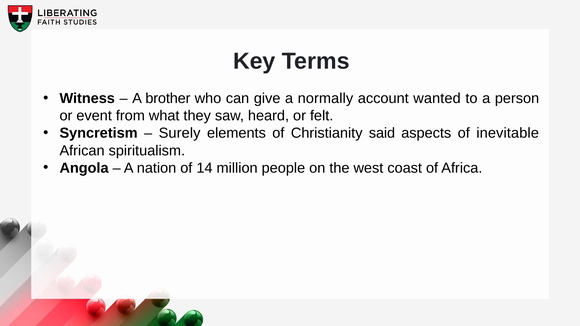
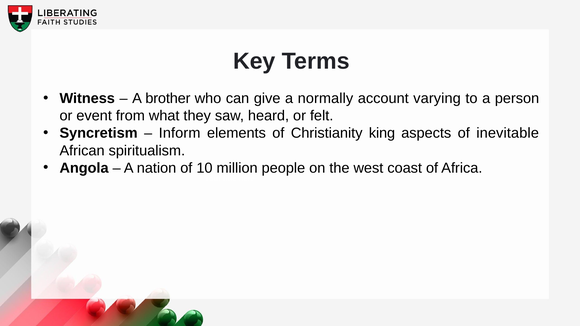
wanted: wanted -> varying (437, 98)
Surely: Surely -> Inform (180, 133)
said: said -> king (382, 133)
14: 14 -> 10 (204, 168)
